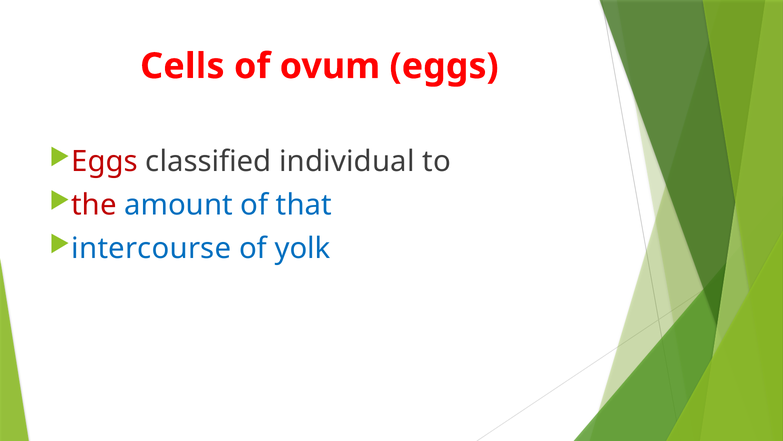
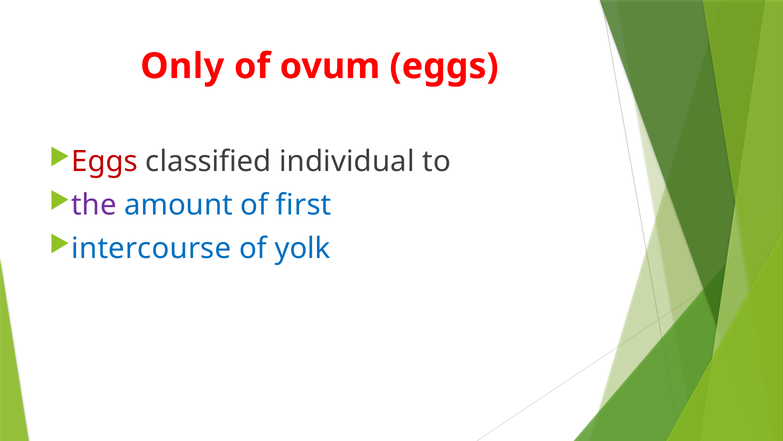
Cells: Cells -> Only (182, 66)
the colour: red -> purple (94, 205)
that: that -> first (304, 205)
